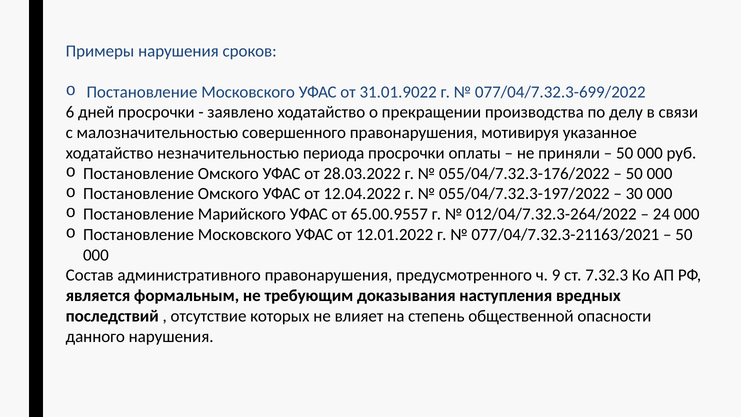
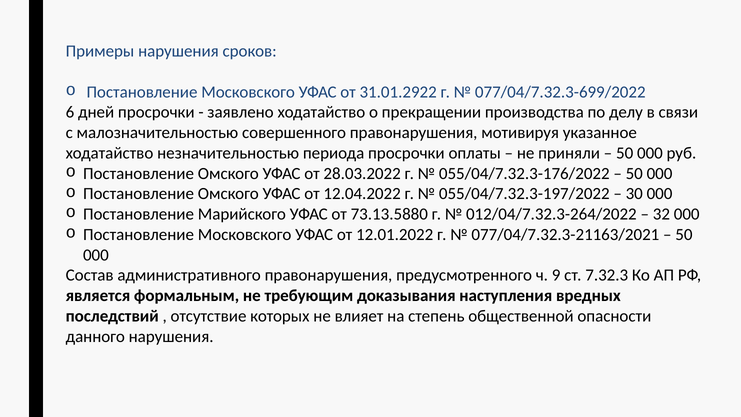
31.01.9022: 31.01.9022 -> 31.01.2922 (398, 92)
65.00.9557: 65.00.9557 -> 73.13.5880 (389, 214)
24: 24 -> 32 (661, 214)
